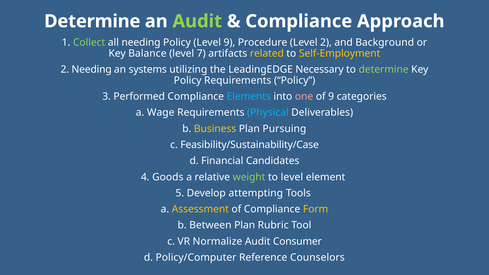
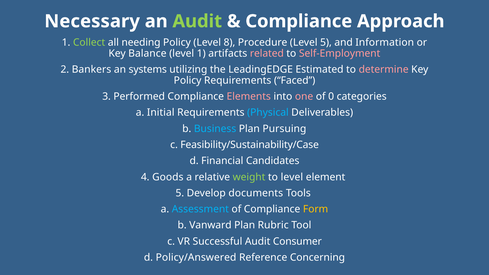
Determine: Determine -> Necessary (92, 21)
Level 9: 9 -> 8 (229, 42)
Level 2: 2 -> 5 (326, 42)
Background: Background -> Information (385, 42)
level 7: 7 -> 1 (201, 53)
related colour: yellow -> pink (267, 53)
Self-Employment colour: yellow -> pink (340, 53)
2 Needing: Needing -> Bankers (92, 69)
Necessary: Necessary -> Estimated (320, 69)
determine colour: light green -> pink (384, 69)
Requirements Policy: Policy -> Faced (295, 80)
Elements colour: light blue -> pink (249, 97)
of 9: 9 -> 0 (331, 97)
Wage: Wage -> Initial (161, 113)
Business colour: yellow -> light blue (215, 129)
attempting: attempting -> documents (256, 193)
Assessment colour: yellow -> light blue (200, 209)
Between: Between -> Vanward (210, 225)
Normalize: Normalize -> Successful (217, 241)
Policy/Computer: Policy/Computer -> Policy/Answered (196, 258)
Counselors: Counselors -> Concerning (317, 258)
